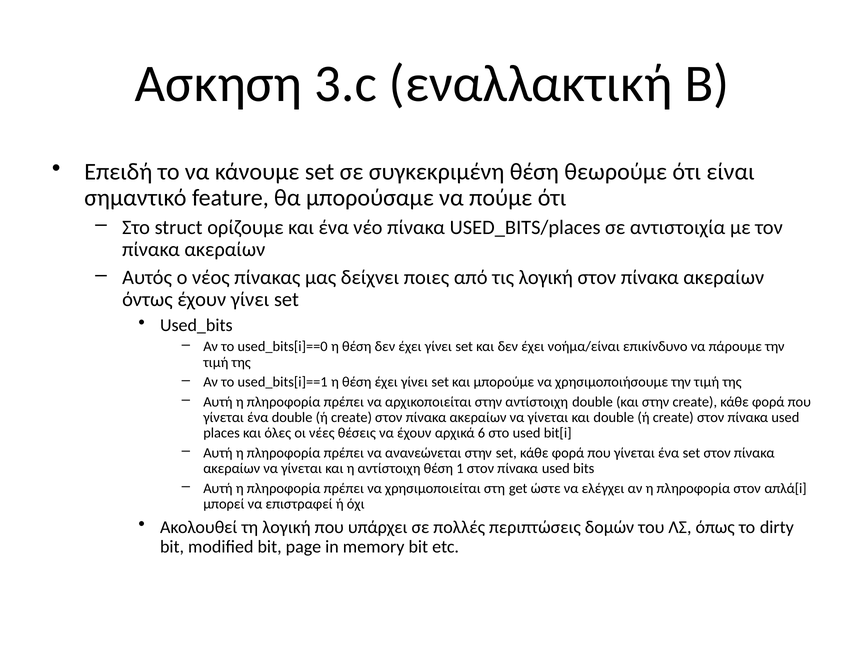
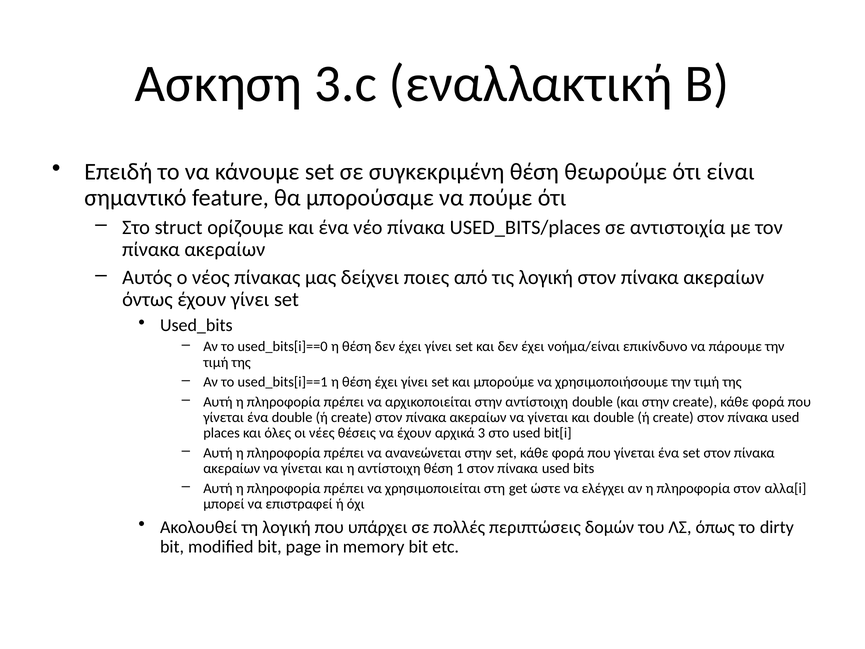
6: 6 -> 3 (481, 433)
απλά[i: απλά[i -> αλλα[i (785, 488)
